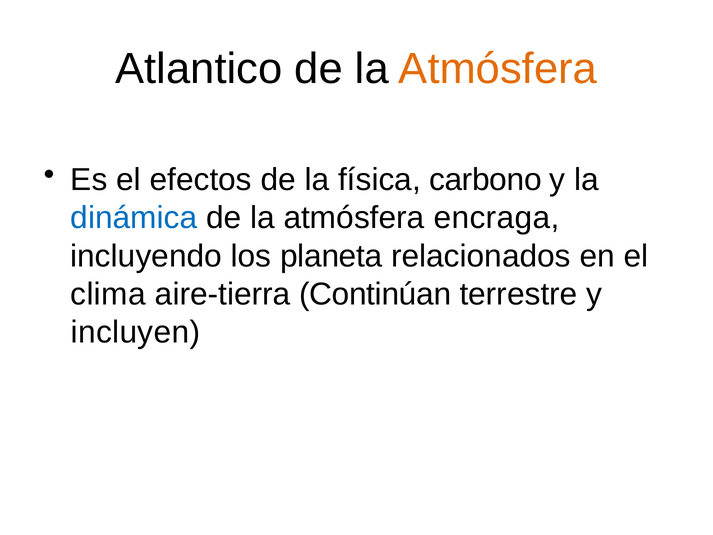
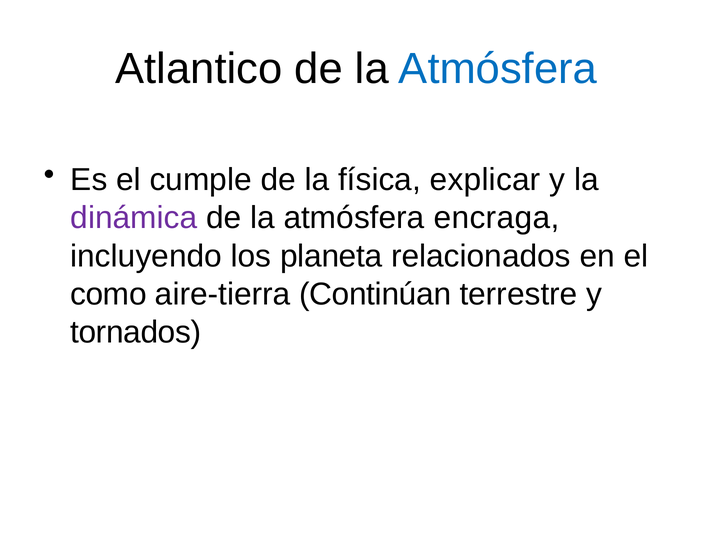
Atmósfera colour: orange -> blue (498, 69)
efectos: efectos -> cumple (201, 180)
carbono: carbono -> explicar (485, 180)
dinámica colour: blue -> purple (134, 218)
clima: clima -> como (108, 294)
incluyen: incluyen -> tornados (136, 332)
